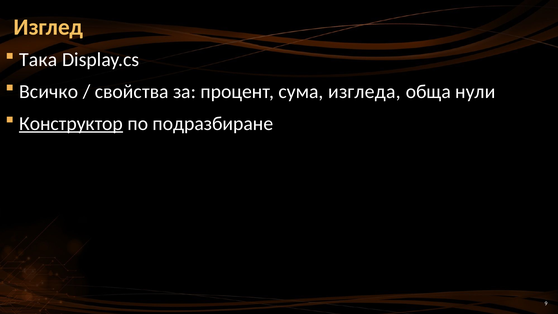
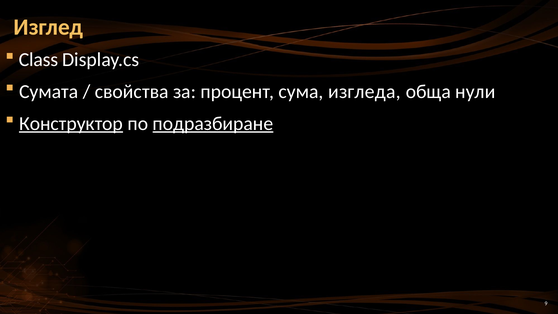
Така: Така -> Class (38, 60)
Всичко: Всичко -> Сумата (49, 92)
подразбиране underline: none -> present (213, 123)
